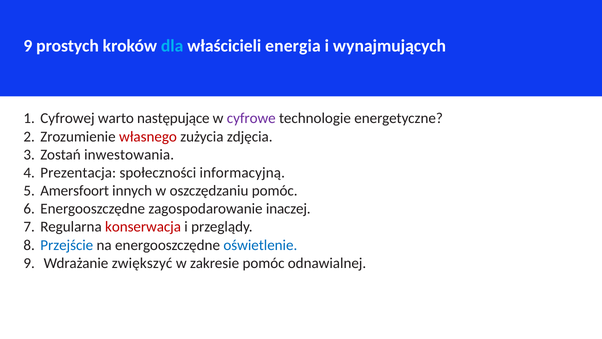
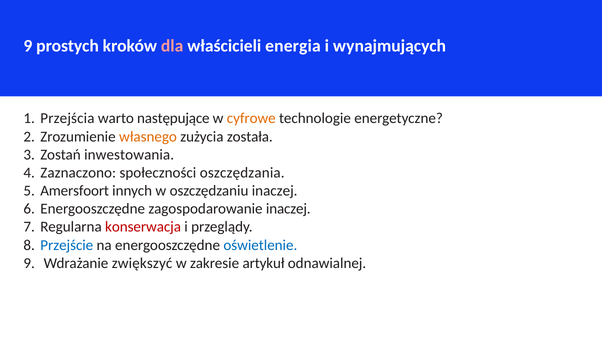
dla colour: light blue -> pink (172, 46)
Cyfrowej: Cyfrowej -> Przejścia (67, 118)
cyfrowe colour: purple -> orange (251, 118)
własnego colour: red -> orange (148, 136)
zdjęcia: zdjęcia -> została (250, 136)
Prezentacja: Prezentacja -> Zaznaczono (78, 173)
informacyjną: informacyjną -> oszczędzania (242, 173)
oszczędzaniu pomóc: pomóc -> inaczej (275, 191)
zakresie pomóc: pomóc -> artykuł (264, 263)
